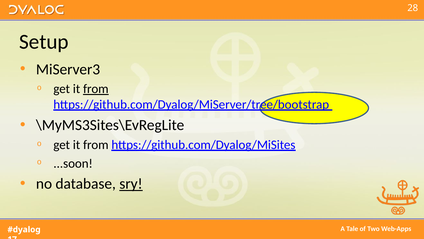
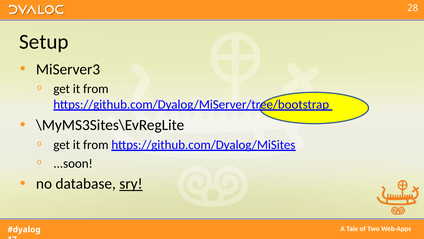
from underline: present -> none (96, 89)
